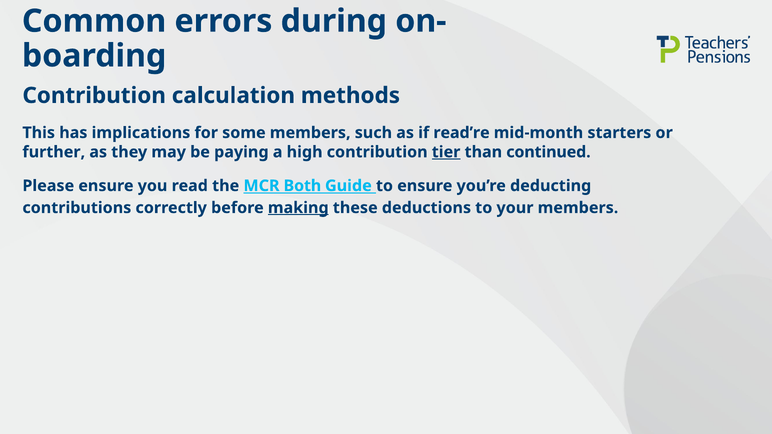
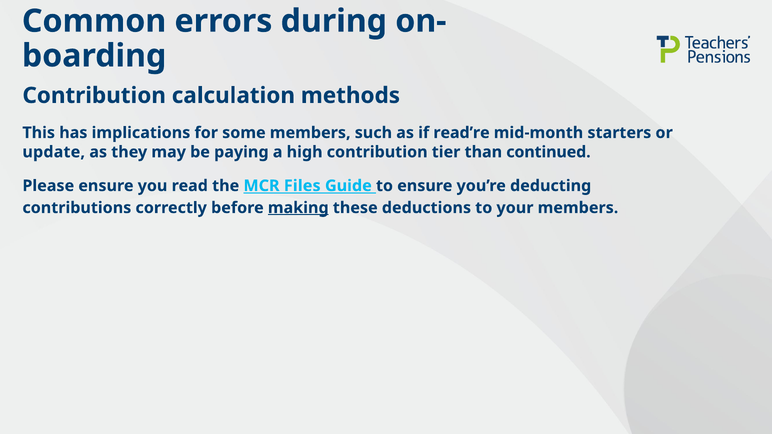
further: further -> update (54, 152)
tier underline: present -> none (446, 152)
Both: Both -> Files (302, 186)
